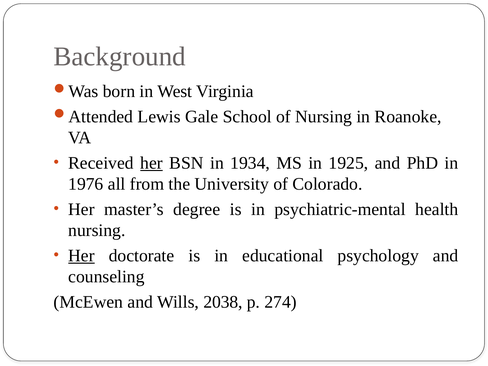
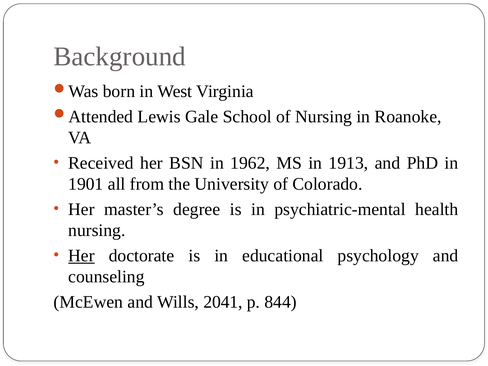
her underline: present -> none (152, 163)
1934: 1934 -> 1962 (250, 163)
1925: 1925 -> 1913 (348, 163)
1976: 1976 -> 1901 (86, 184)
2038: 2038 -> 2041 (223, 302)
274: 274 -> 844 (281, 302)
